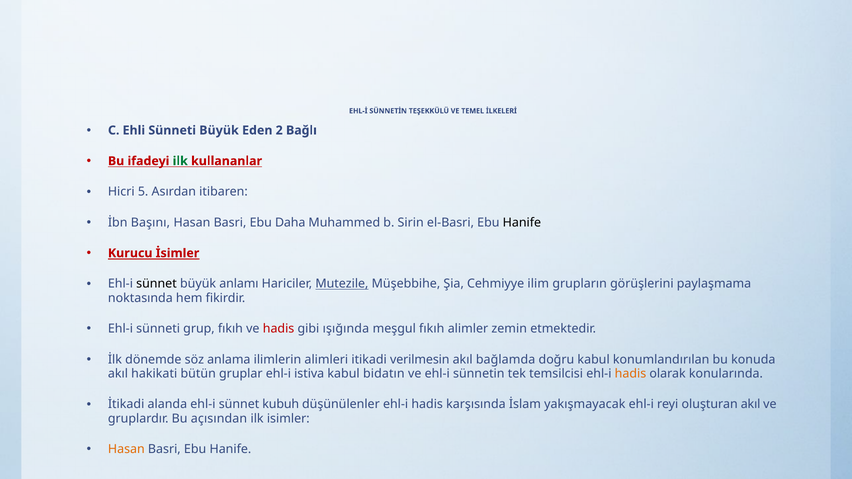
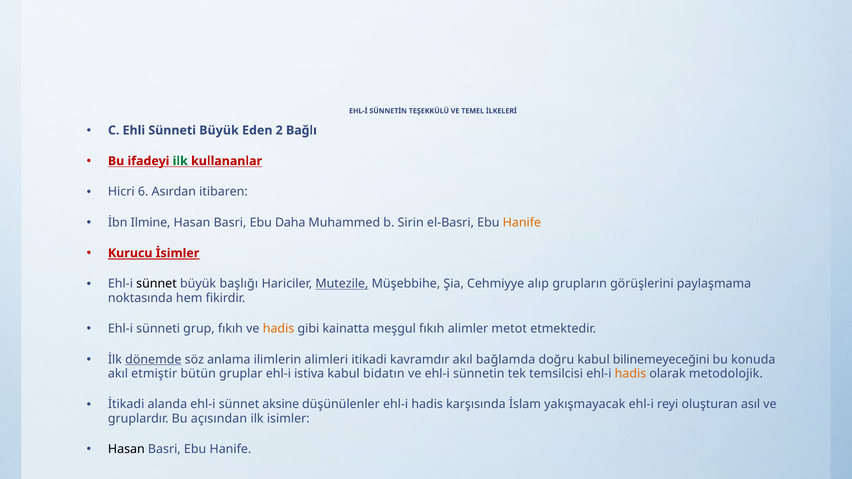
5: 5 -> 6 (143, 192)
Başını: Başını -> Ilmine (151, 223)
Hanife colour: black -> orange (522, 223)
anlamı: anlamı -> başlığı (239, 284)
ilim: ilim -> alıp (538, 284)
hadis colour: red -> orange (279, 329)
ışığında: ışığında -> kainatta (346, 329)
zemin: zemin -> metot (509, 329)
dönemde underline: none -> present (153, 360)
verilmesin: verilmesin -> kavramdır (420, 360)
konumlandırılan: konumlandırılan -> bilinemeyeceğini (661, 360)
hakikati: hakikati -> etmiştir (154, 374)
konularında: konularında -> metodolojik (726, 374)
kubuh: kubuh -> aksine (281, 405)
oluşturan akıl: akıl -> asıl (751, 405)
Hasan colour: orange -> black (126, 449)
